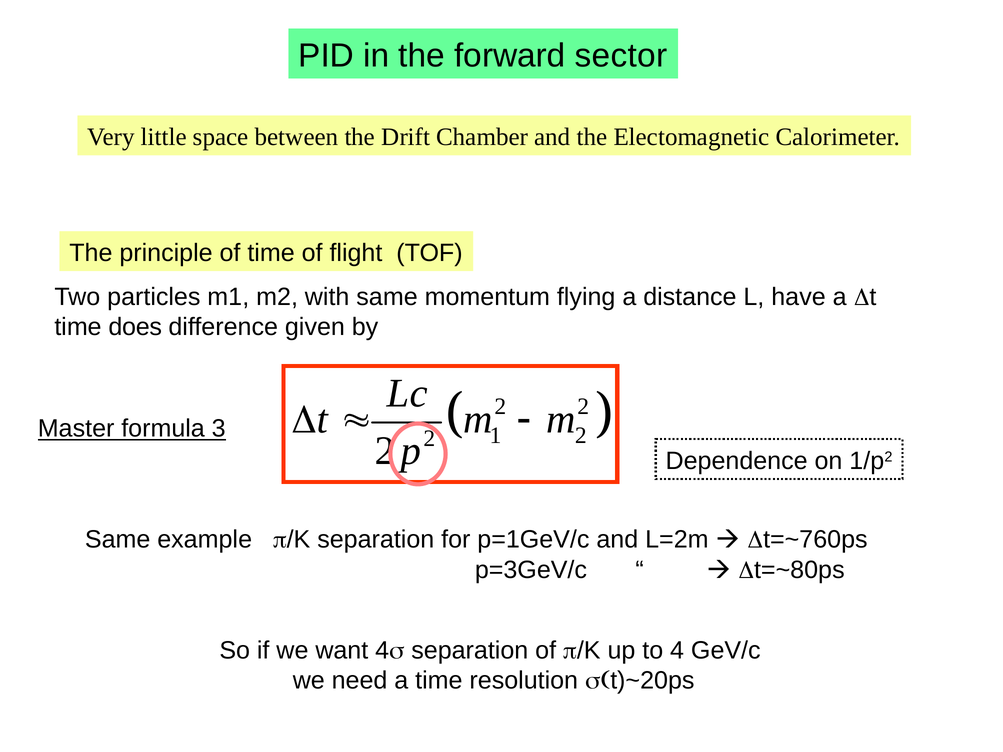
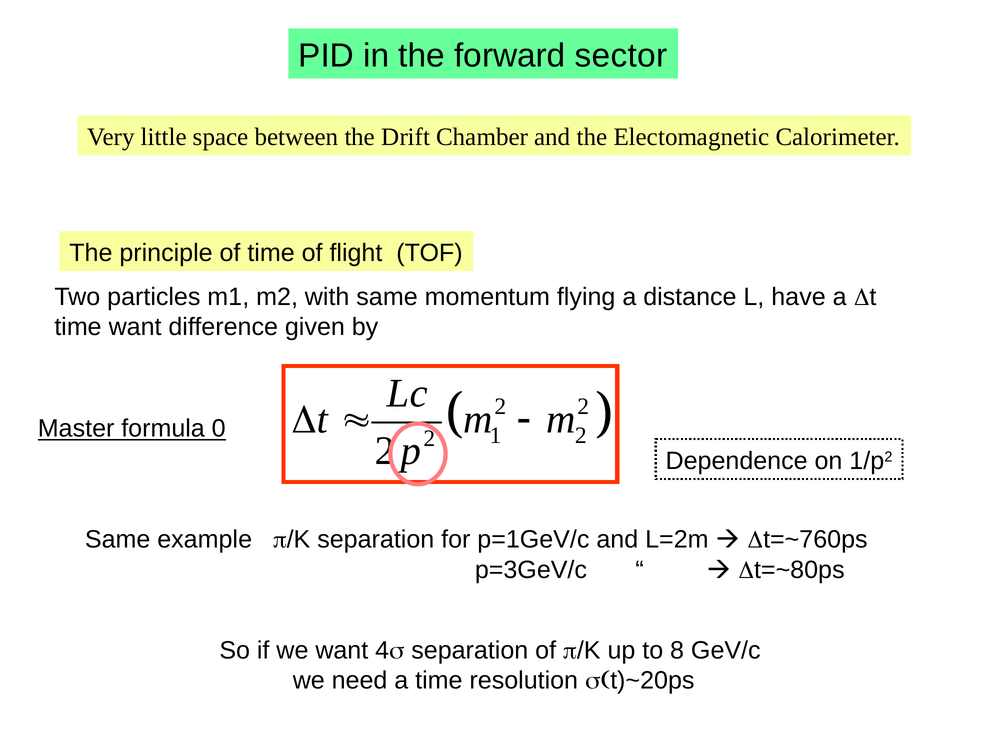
time does: does -> want (135, 327)
3: 3 -> 0 (219, 429)
4: 4 -> 8 (677, 651)
